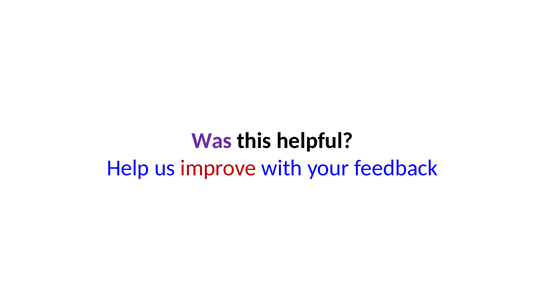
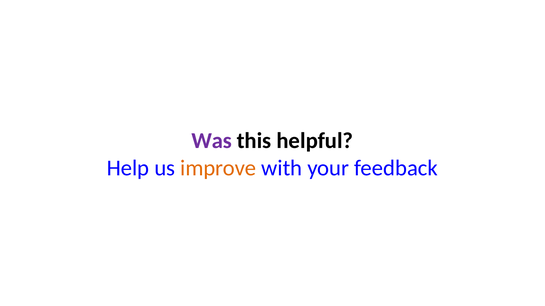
improve colour: red -> orange (218, 168)
